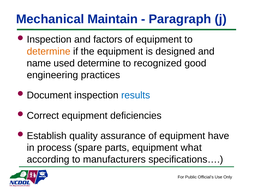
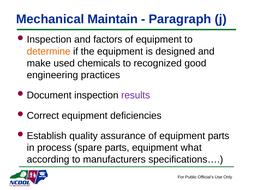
name: name -> make (39, 63)
used determine: determine -> chemicals (99, 63)
results colour: blue -> purple (136, 95)
equipment have: have -> parts (219, 136)
